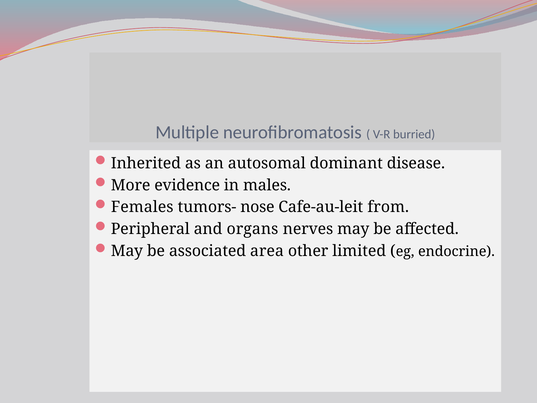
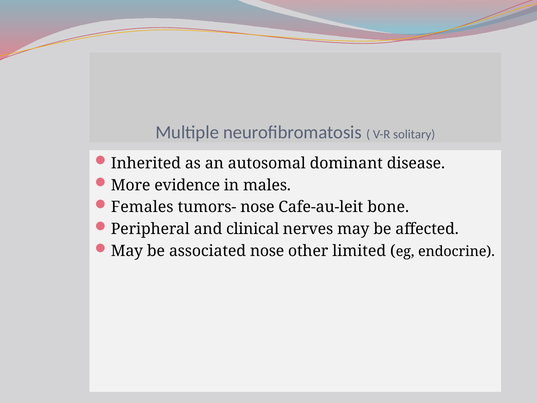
burried: burried -> solitary (414, 134)
from: from -> bone (388, 207)
organs: organs -> clinical (253, 229)
associated area: area -> nose (267, 251)
